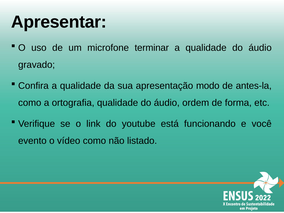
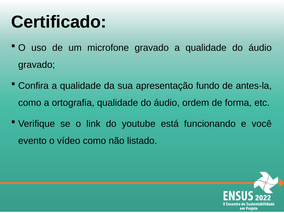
Apresentar: Apresentar -> Certificado (59, 22)
microfone terminar: terminar -> gravado (152, 48)
modo: modo -> fundo (208, 86)
